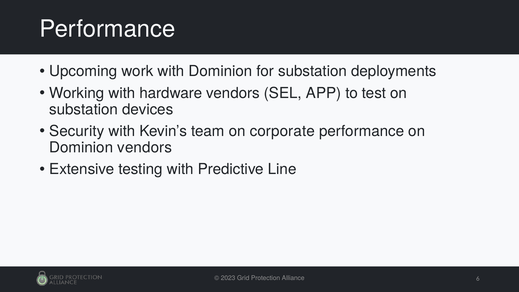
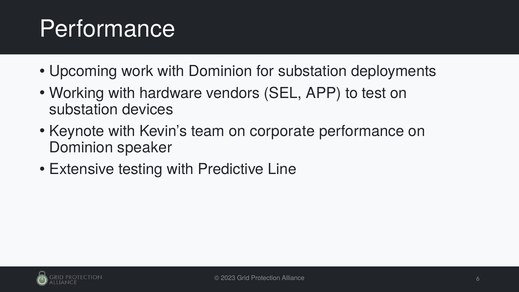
Security: Security -> Keynote (77, 131)
Dominion vendors: vendors -> speaker (145, 148)
